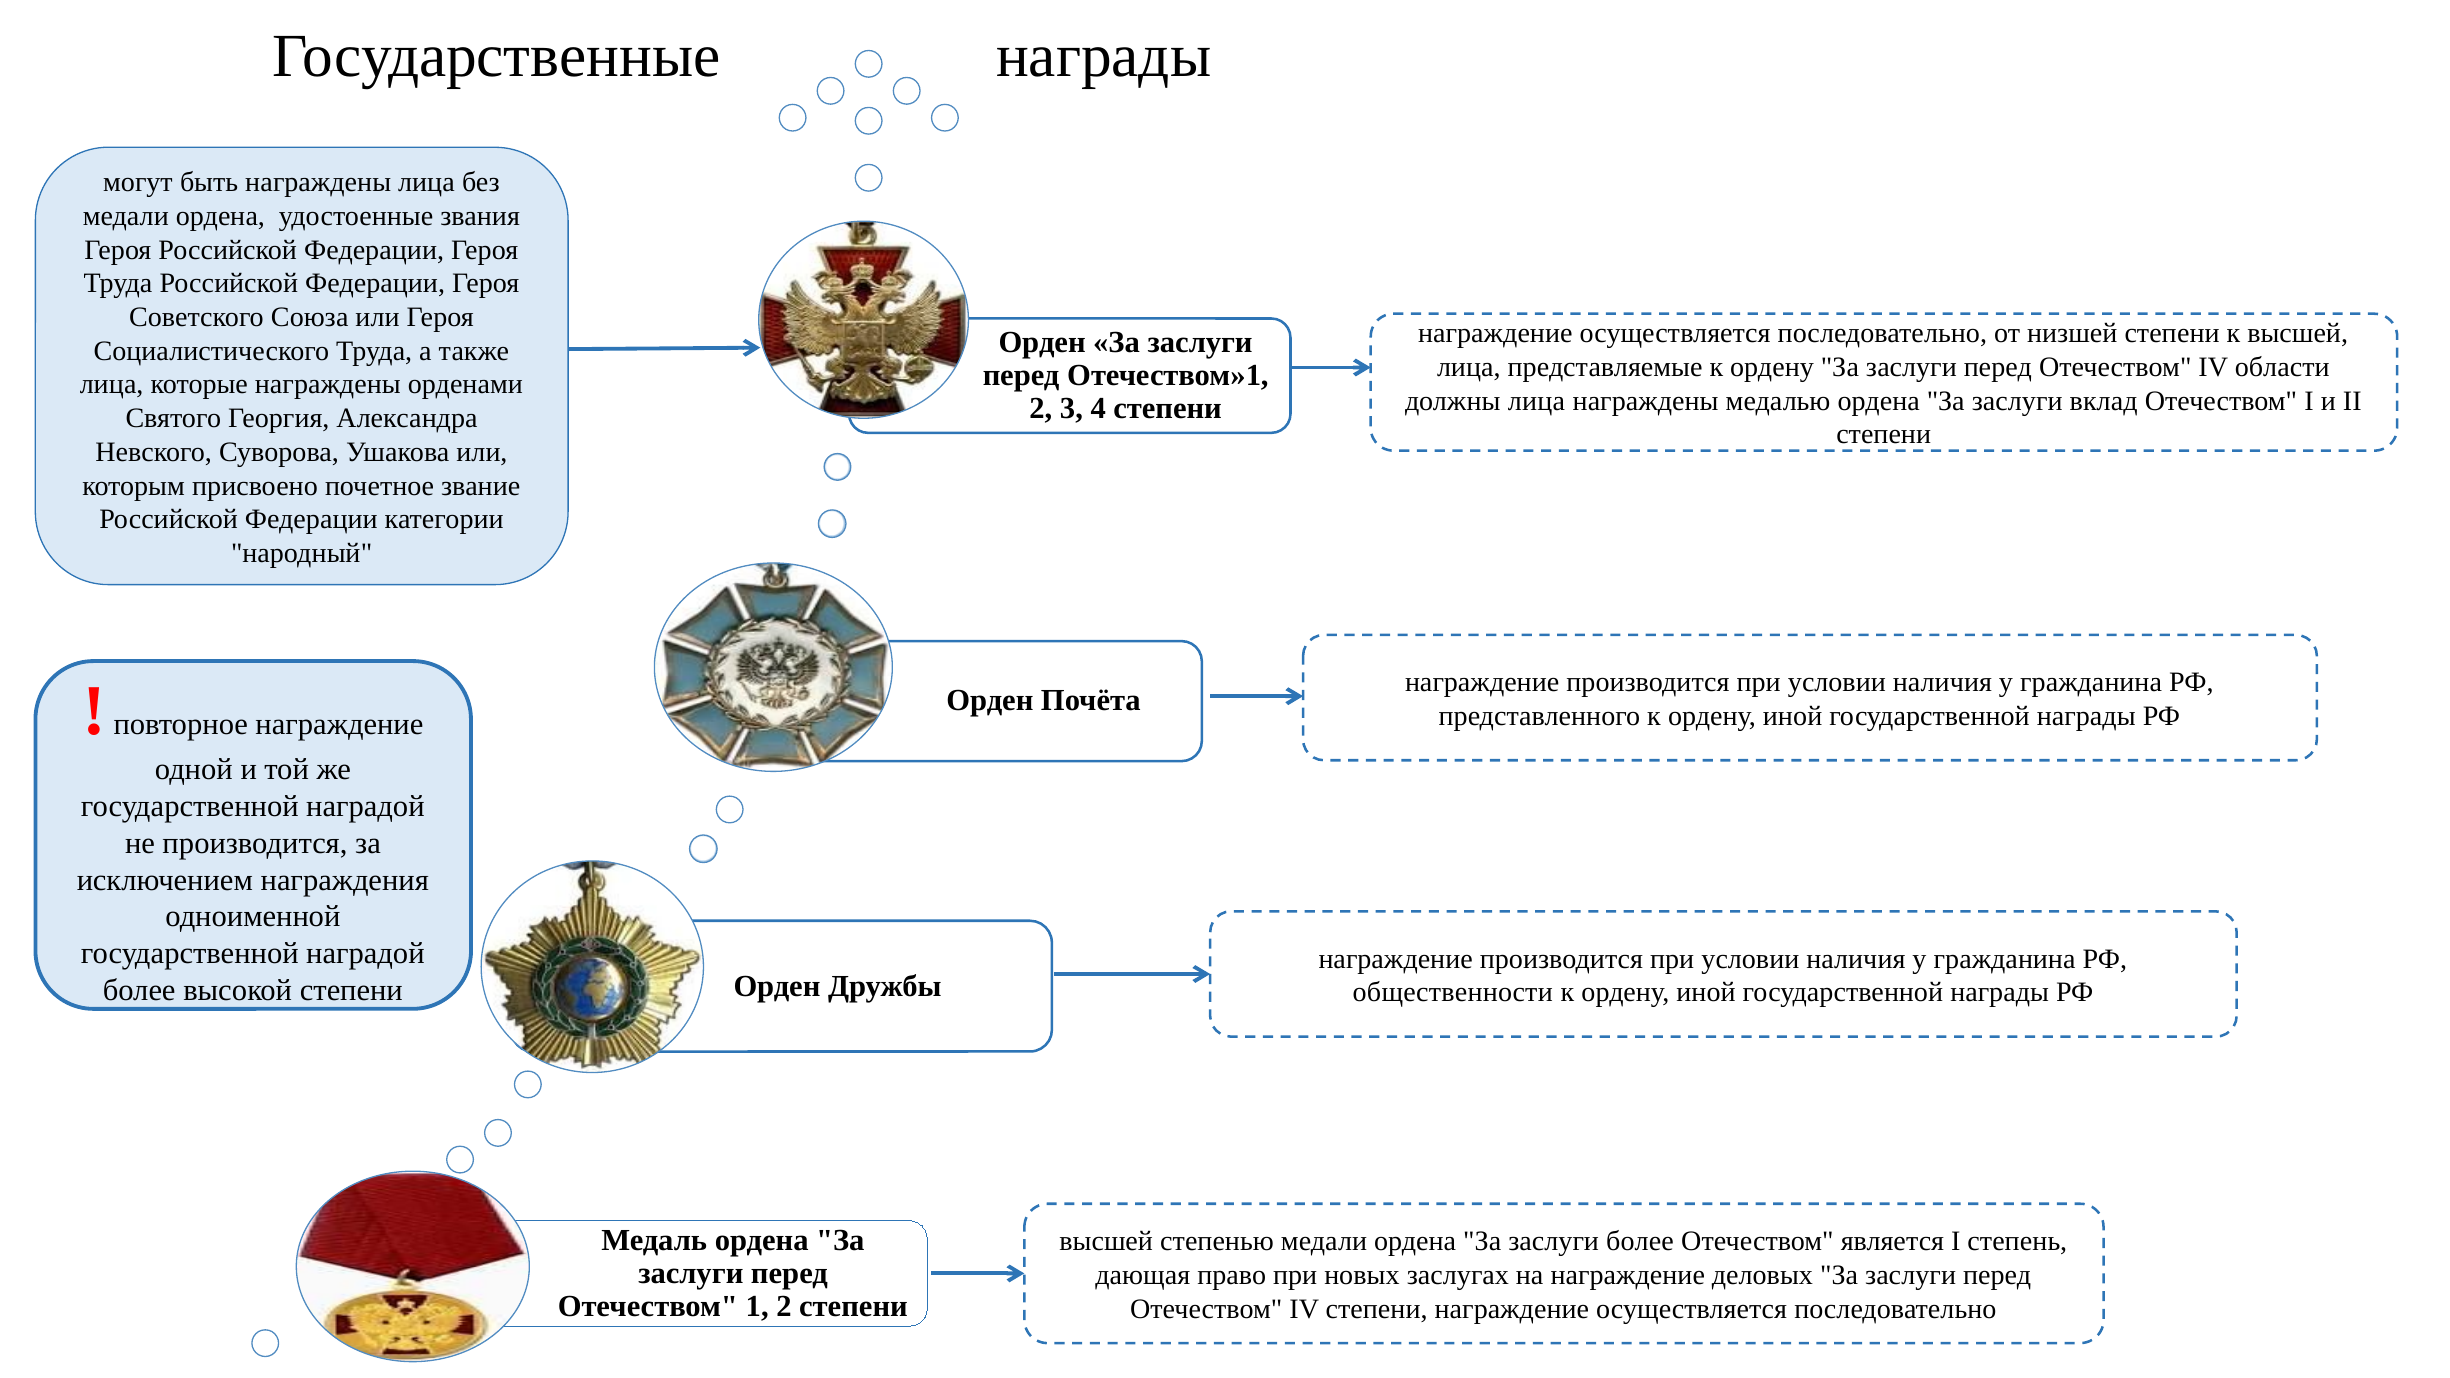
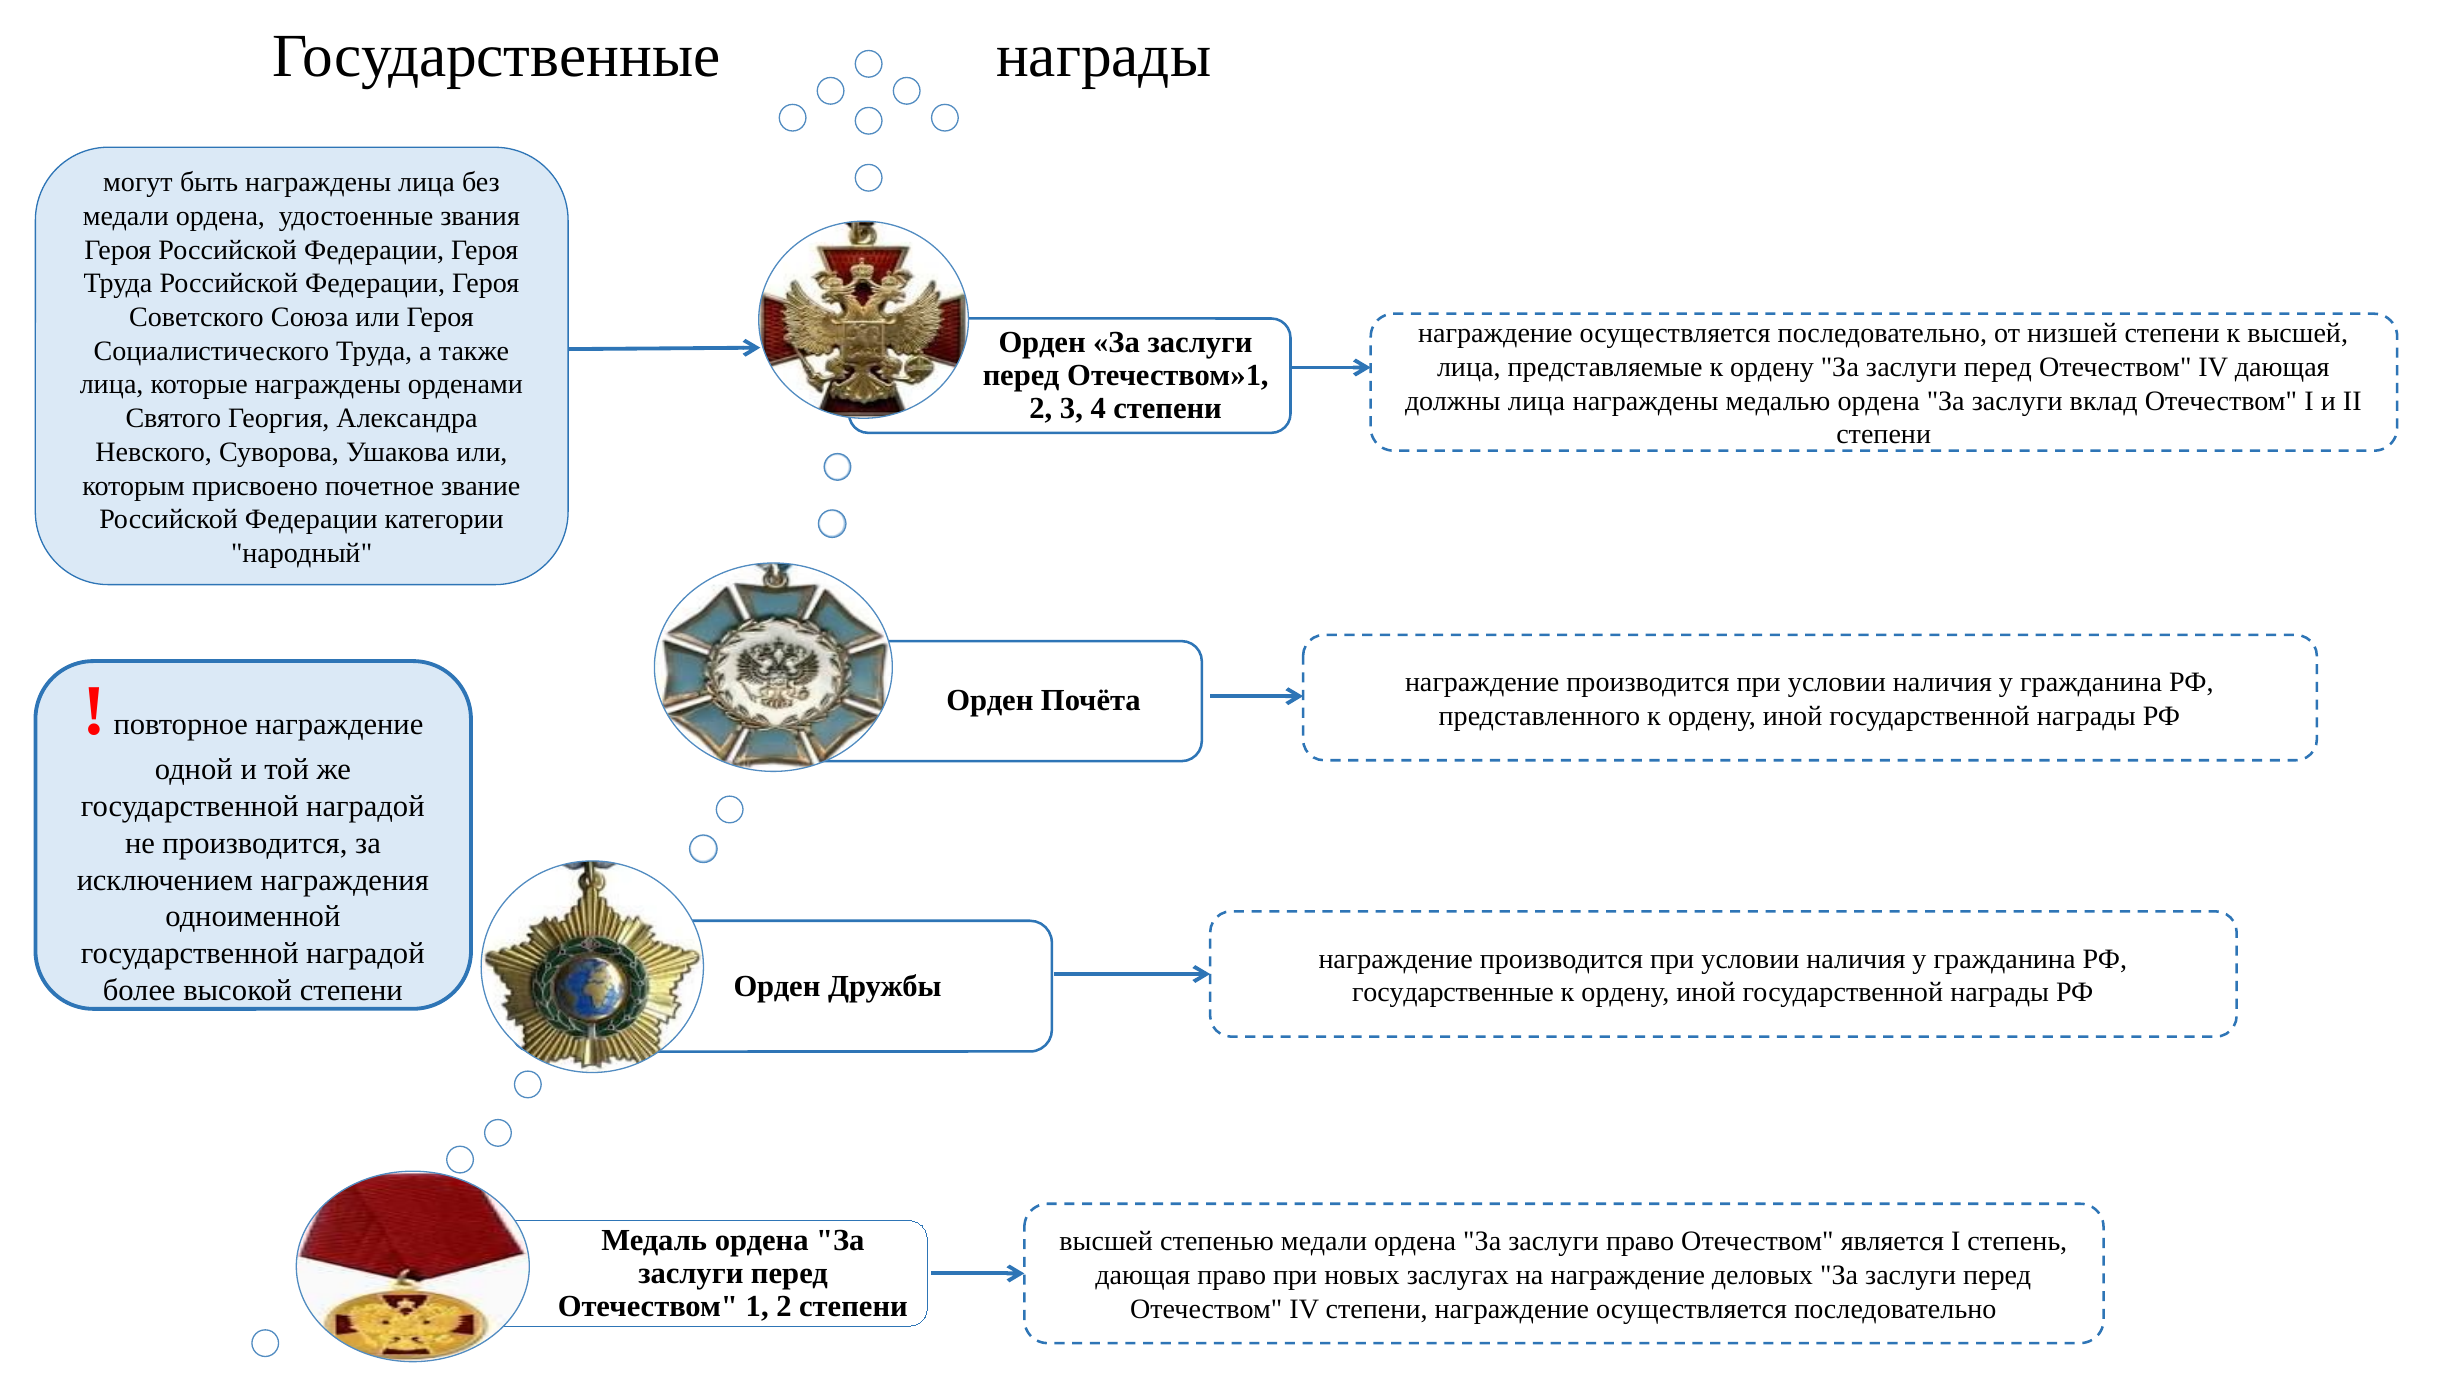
IV области: области -> дающая (2282, 367)
общественности: общественности -> государственные (1453, 993)
заслуги более: более -> право (1640, 1242)
